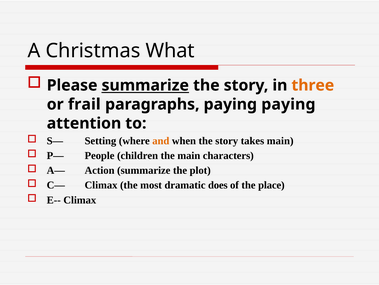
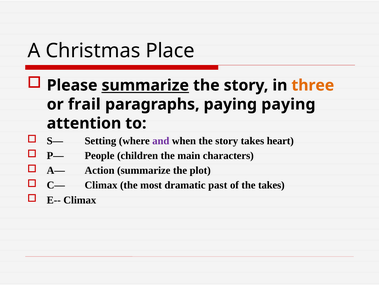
What: What -> Place (170, 51)
and colour: orange -> purple (161, 141)
takes main: main -> heart (280, 141)
does: does -> past (218, 185)
the place: place -> takes (271, 185)
